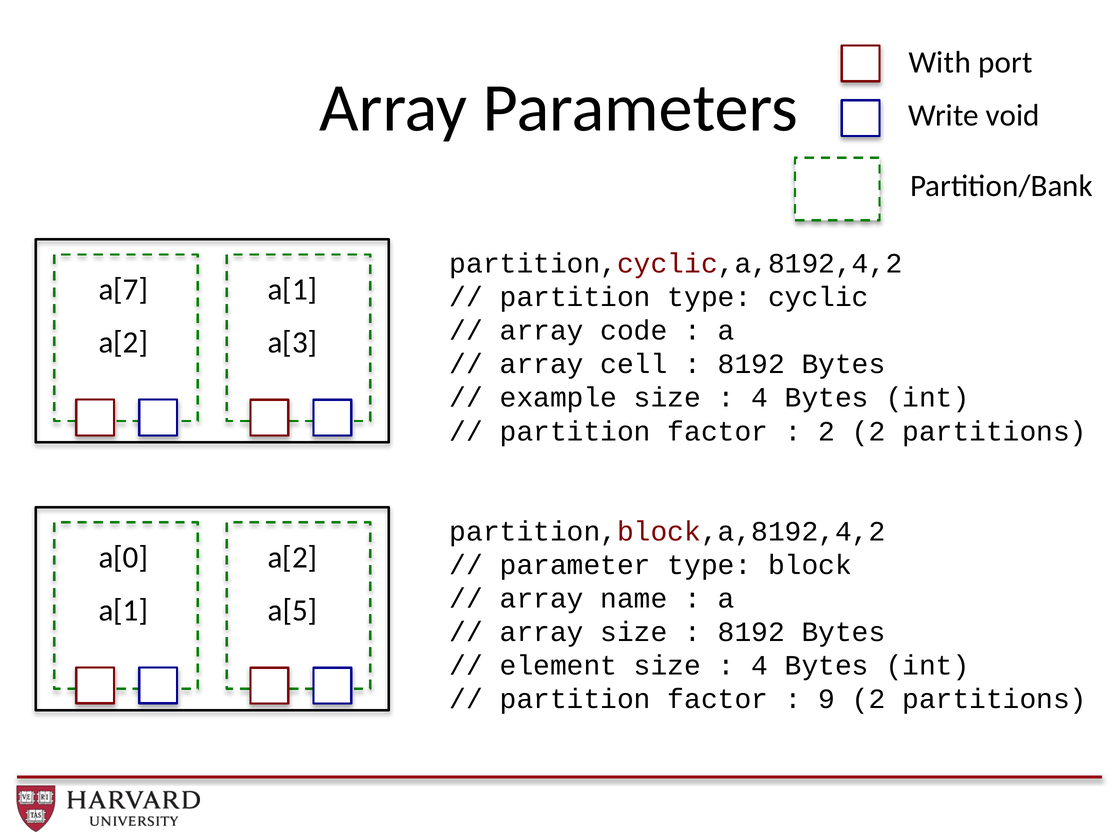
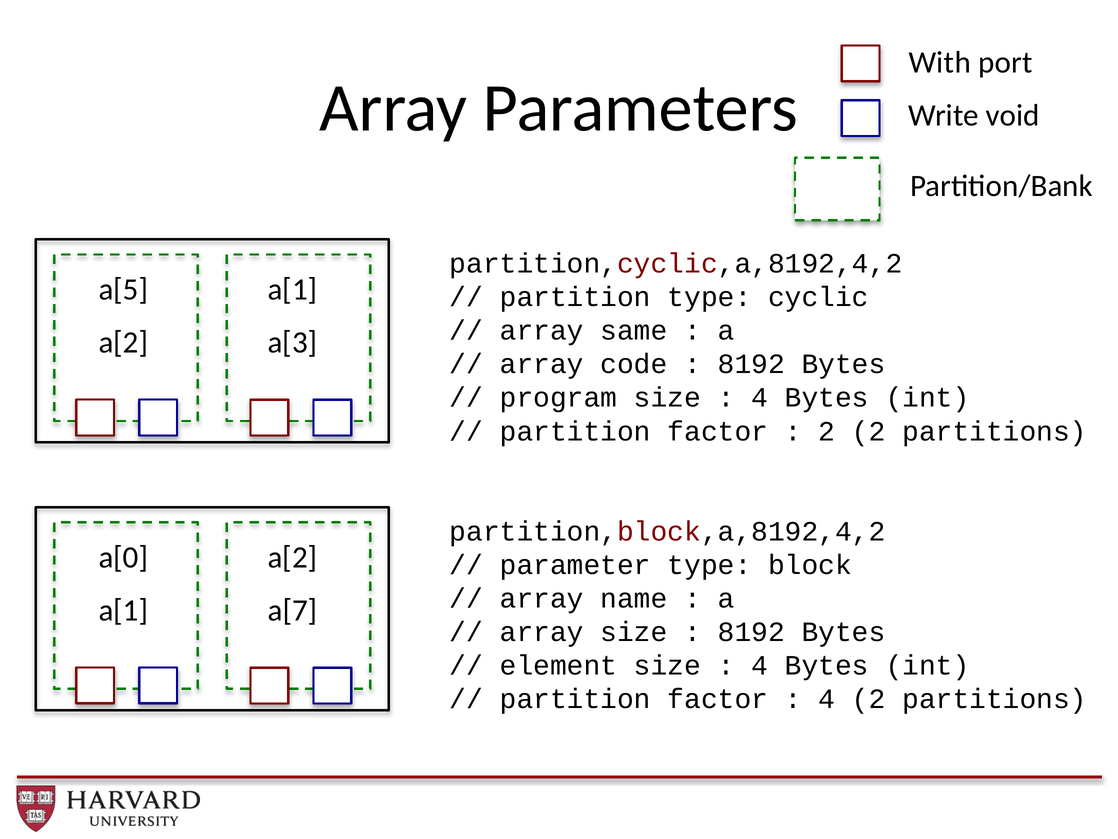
a[7: a[7 -> a[5 (123, 289)
code: code -> same (634, 330)
cell: cell -> code (634, 364)
example: example -> program (558, 397)
a[5: a[5 -> a[7 (292, 610)
9: 9 -> 4 (827, 699)
